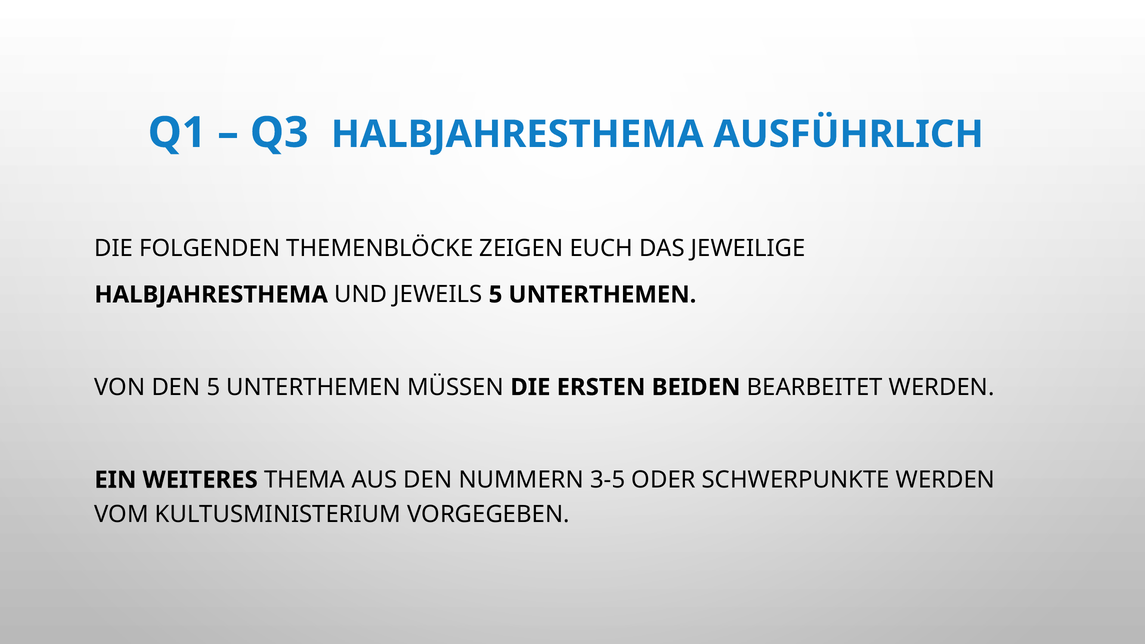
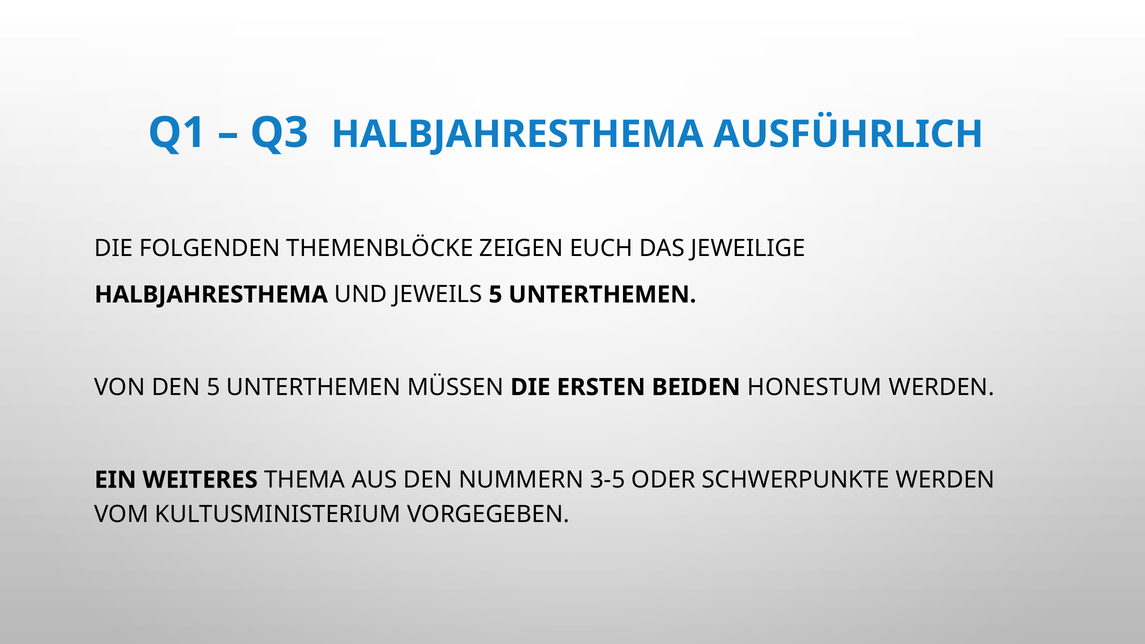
BEARBEITET: BEARBEITET -> HONESTUM (815, 387)
